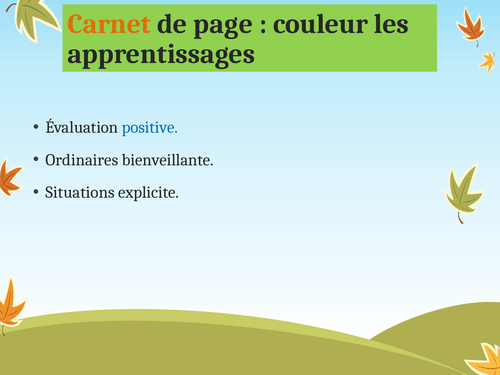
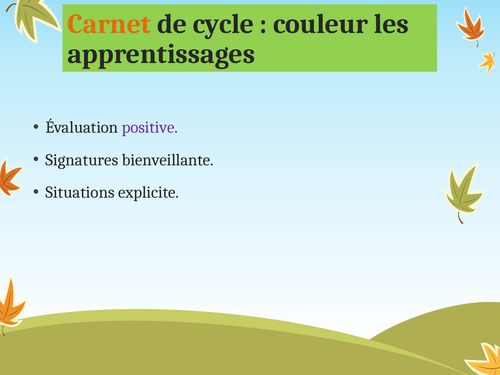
page: page -> cycle (223, 24)
positive colour: blue -> purple (150, 127)
Ordinaires: Ordinaires -> Signatures (82, 160)
